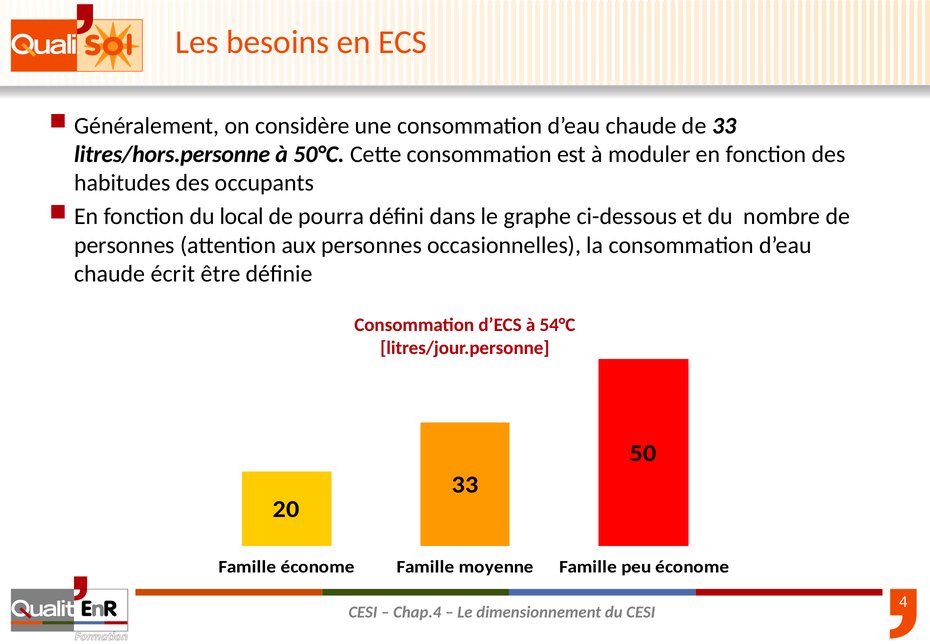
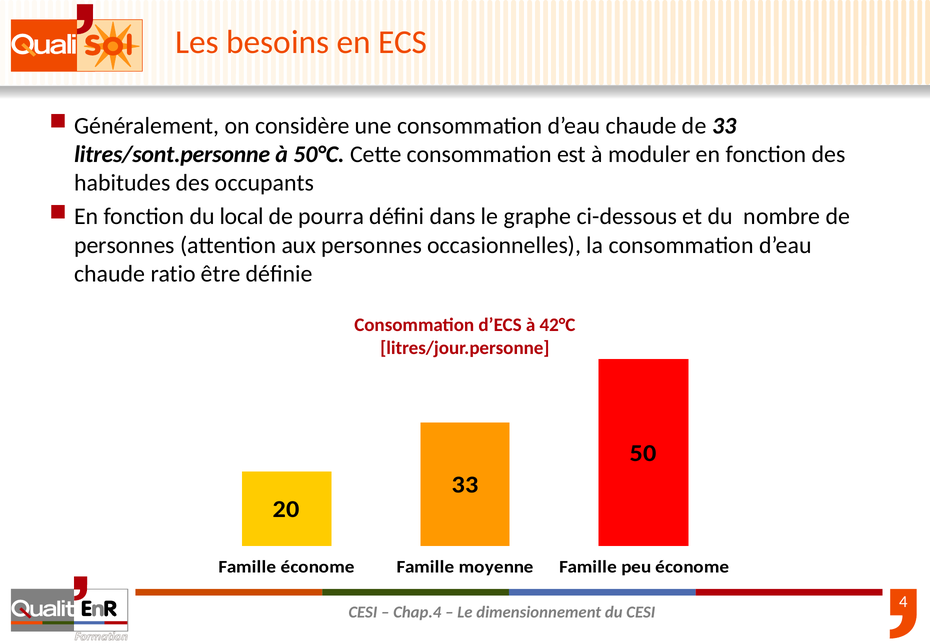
litres/hors.personne: litres/hors.personne -> litres/sont.personne (172, 154)
écrit: écrit -> ratio (173, 274)
54°C: 54°C -> 42°C (558, 325)
